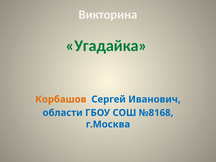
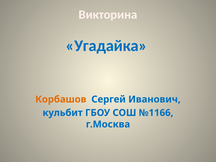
Угадайка colour: green -> blue (106, 46)
области: области -> кульбит (63, 113)
№8168: №8168 -> №1166 (156, 113)
